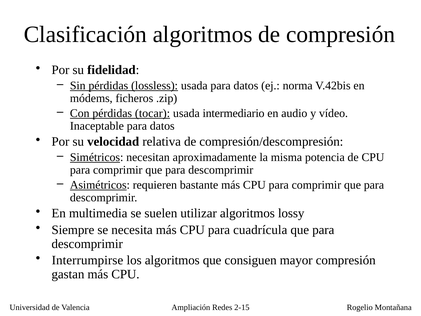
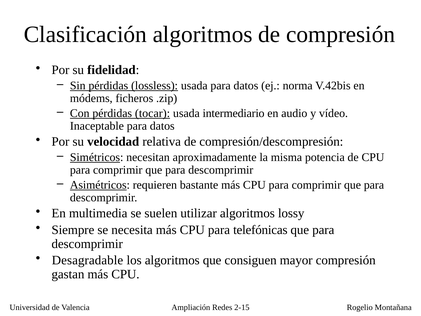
cuadrícula: cuadrícula -> telefónicas (260, 230)
Interrumpirse: Interrumpirse -> Desagradable (87, 260)
